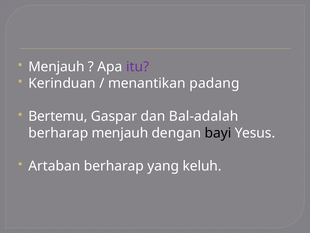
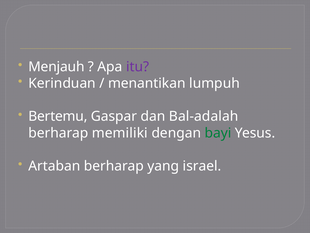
padang: padang -> lumpuh (215, 83)
berharap menjauh: menjauh -> memiliki (120, 133)
bayi colour: black -> green (218, 133)
keluh: keluh -> israel (202, 166)
